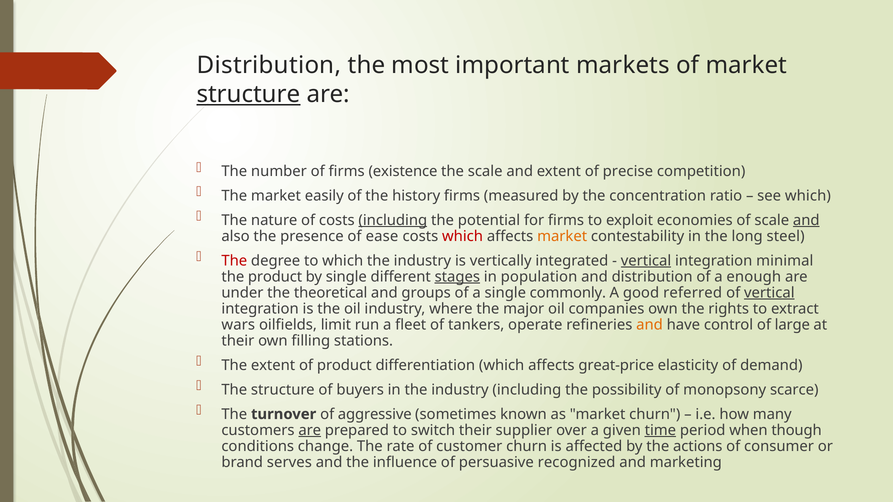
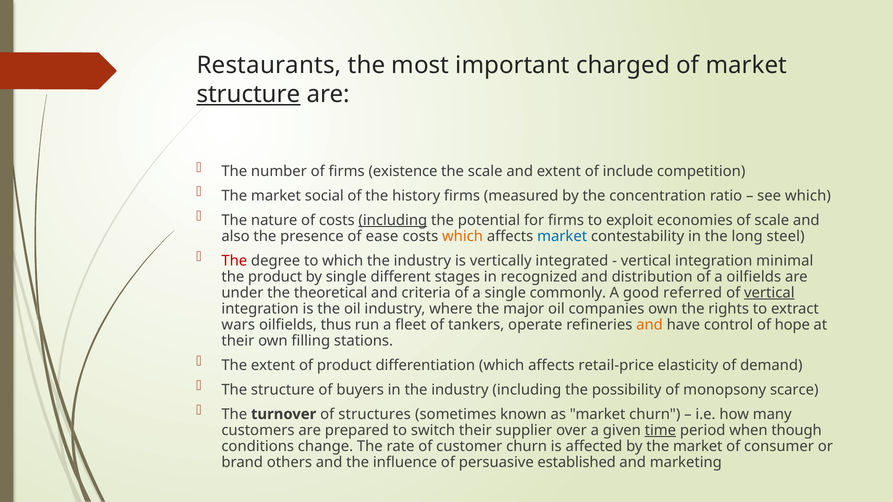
Distribution: Distribution -> Restaurants (269, 65)
markets: markets -> charged (623, 65)
precise: precise -> include (628, 172)
easily: easily -> social (324, 196)
and underline: present -> none (806, 220)
which colour: red -> orange (463, 236)
market colour: orange -> blue (562, 236)
vertical underline: present -> none (646, 261)
stages underline: present -> none (457, 277)
population: population -> recognized (539, 277)
a enough: enough -> oilfields (754, 277)
groups: groups -> criteria (426, 293)
limit: limit -> thus (336, 325)
large: large -> hope (792, 325)
great-price: great-price -> retail-price (616, 366)
aggressive: aggressive -> structures (375, 414)
are underline: present -> none (310, 430)
by the actions: actions -> market (698, 447)
serves: serves -> others (289, 463)
recognized: recognized -> established (577, 463)
